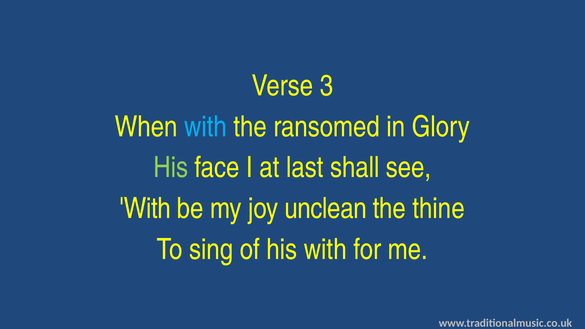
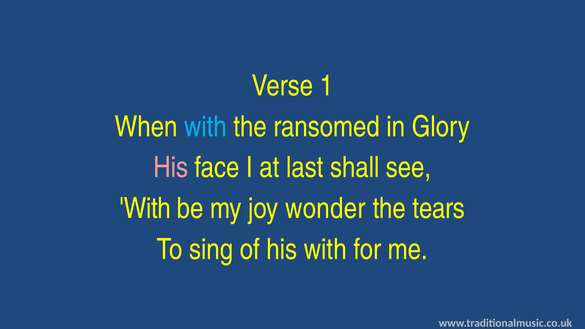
3: 3 -> 1 (326, 86)
His colour: light green -> pink (171, 168)
unclean: unclean -> wonder (325, 209)
thine: thine -> tears (439, 209)
